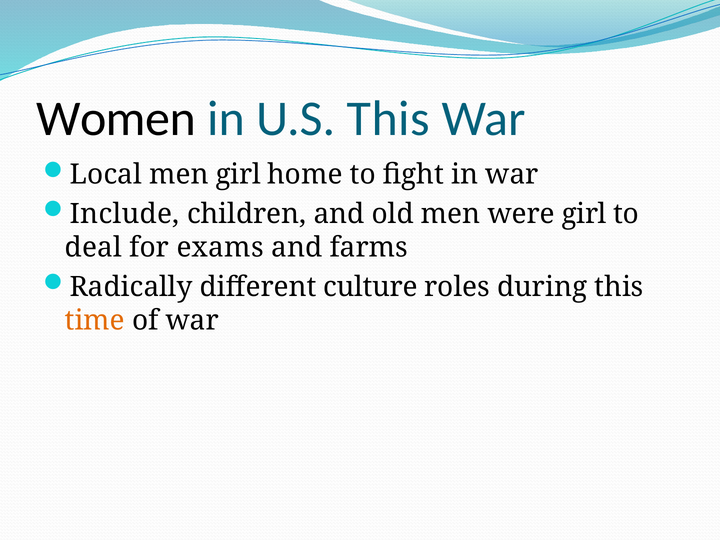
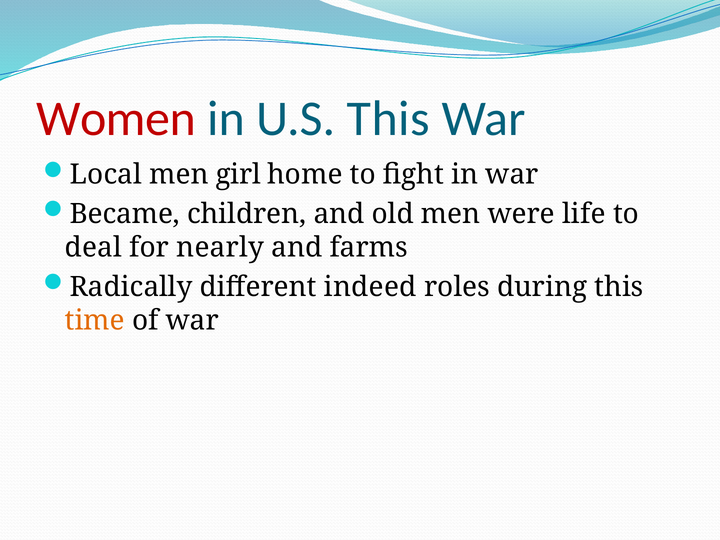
Women colour: black -> red (116, 119)
Include: Include -> Became (125, 214)
were girl: girl -> life (584, 214)
exams: exams -> nearly (220, 248)
culture: culture -> indeed (370, 287)
